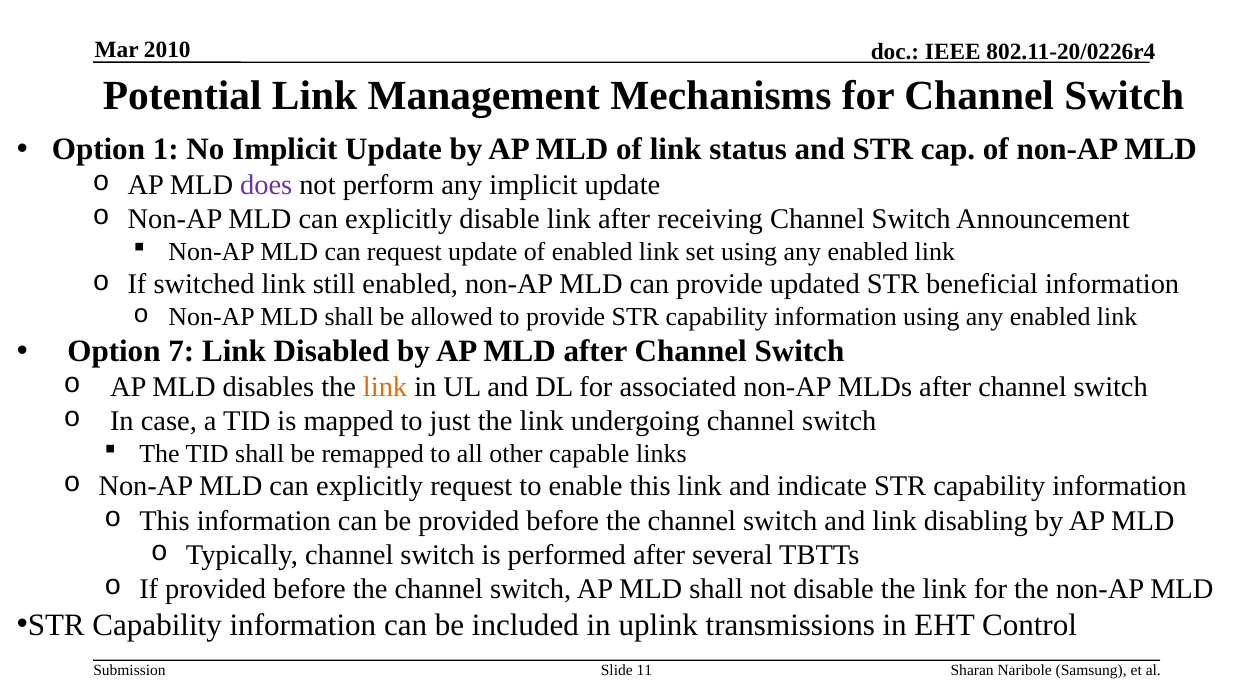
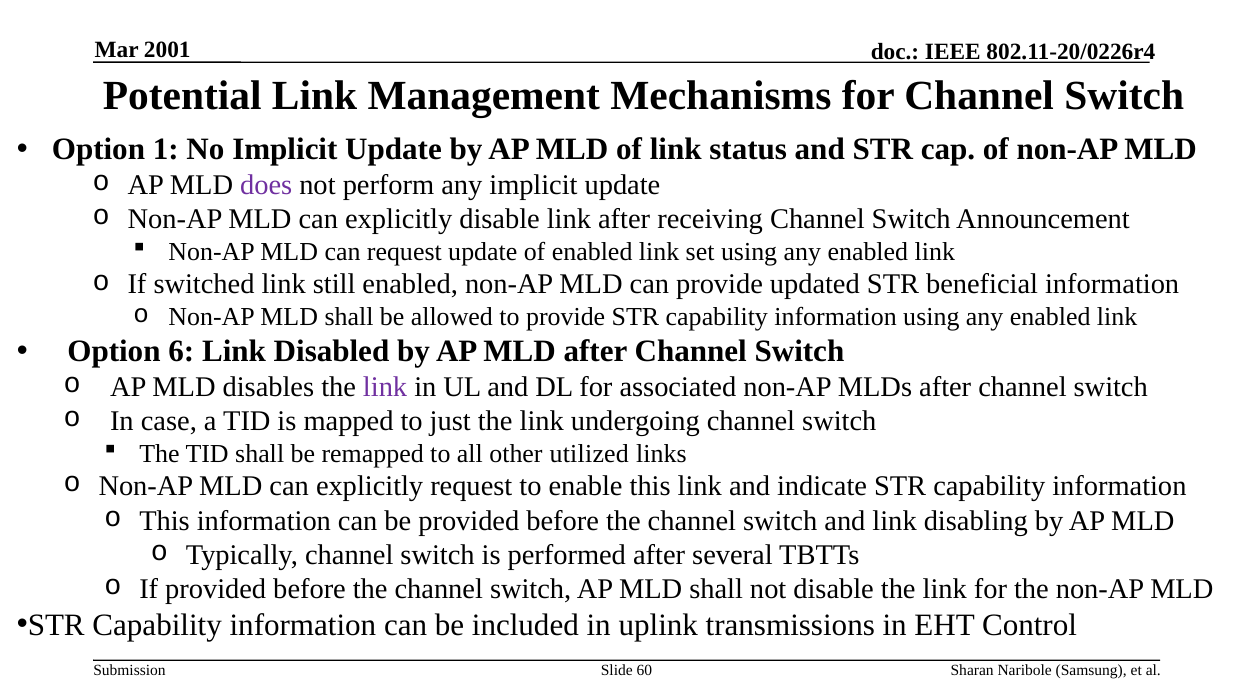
2010: 2010 -> 2001 (167, 49)
7: 7 -> 6 (181, 352)
link colour: orange -> purple (385, 387)
capable: capable -> utilized (589, 454)
11: 11 -> 60 (644, 671)
